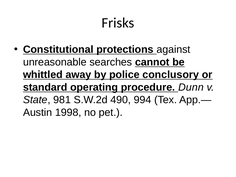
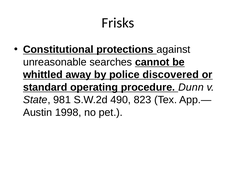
conclusory: conclusory -> discovered (171, 75)
994: 994 -> 823 (143, 100)
